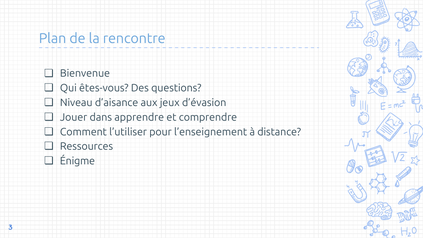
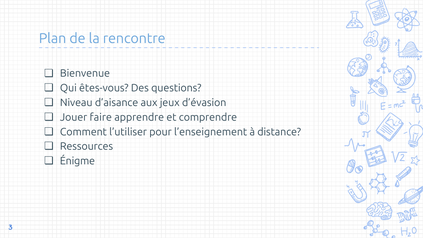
dans: dans -> faire (101, 117)
